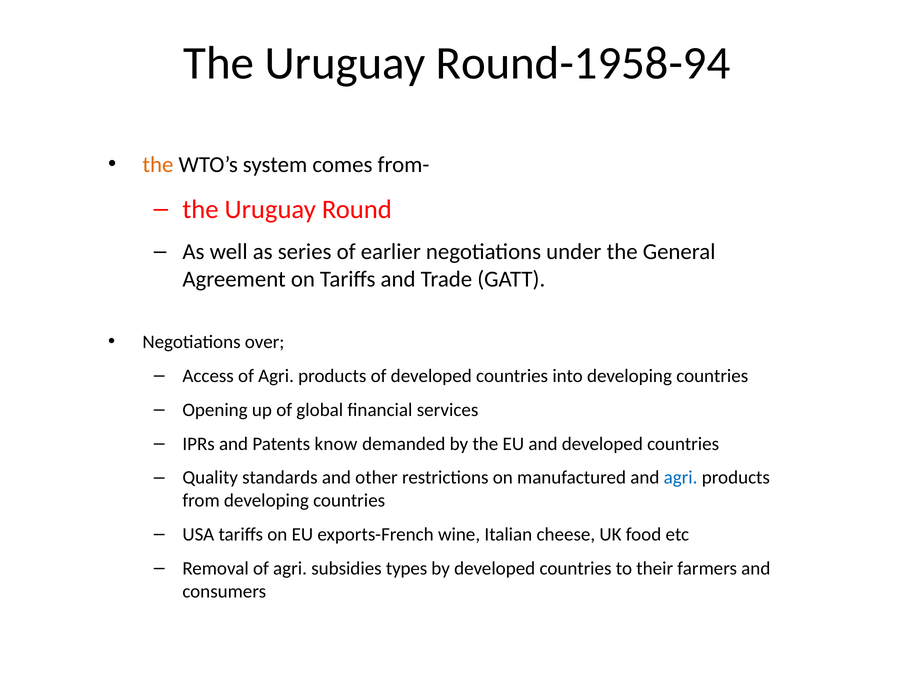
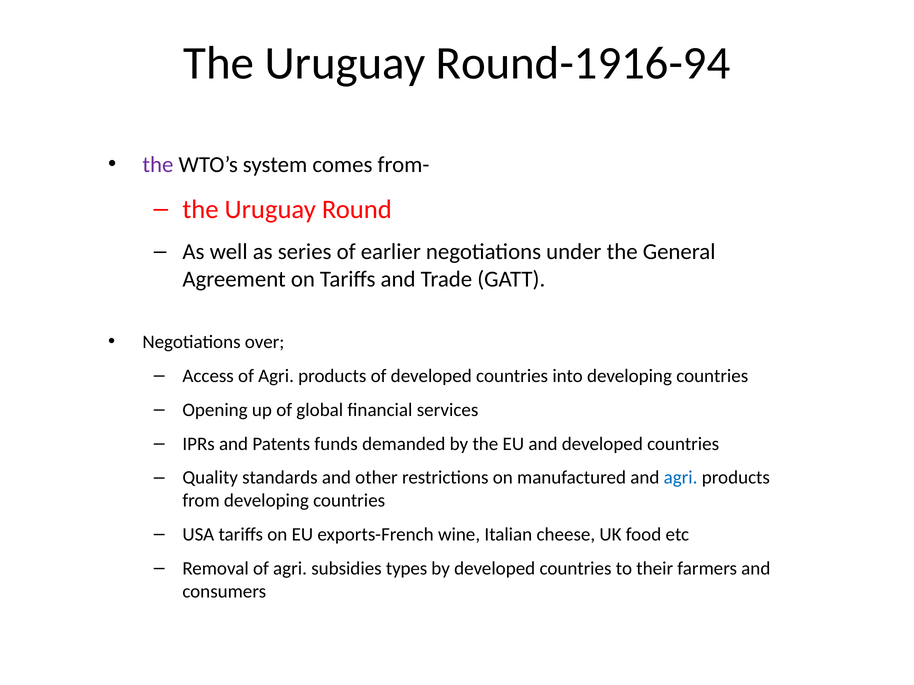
Round-1958-94: Round-1958-94 -> Round-1916-94 (583, 63)
the colour: orange -> purple (158, 165)
know: know -> funds (336, 444)
